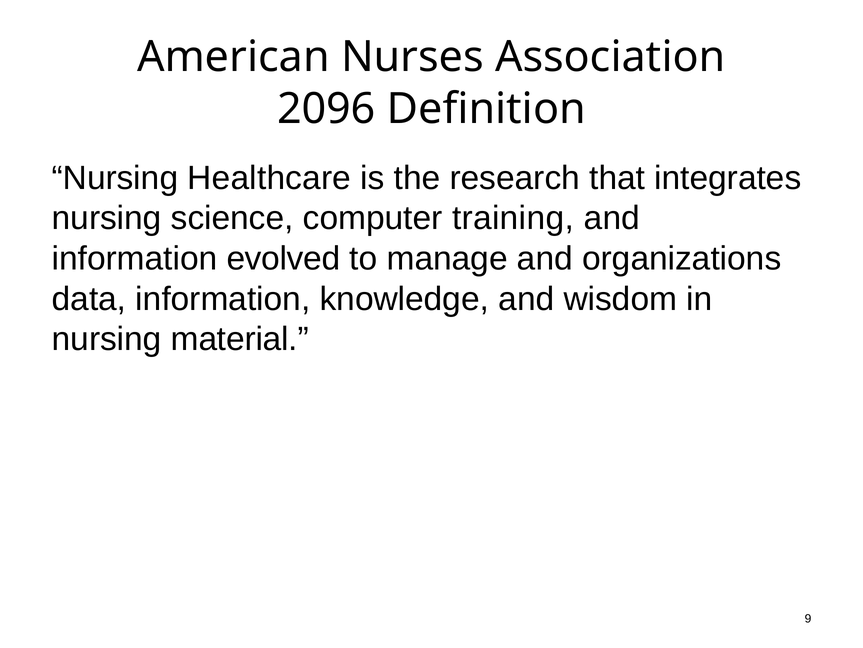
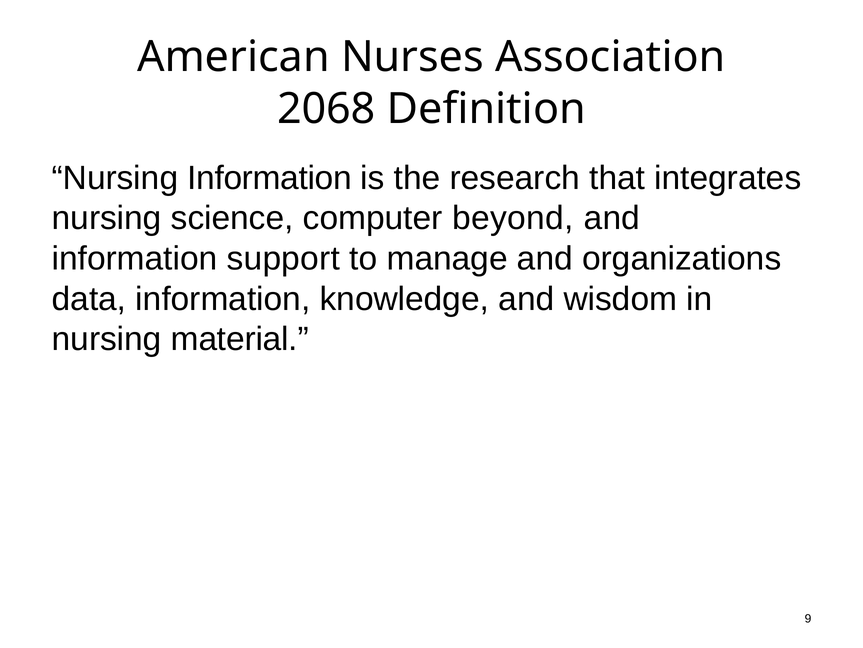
2096: 2096 -> 2068 (326, 109)
Nursing Healthcare: Healthcare -> Information (270, 178)
training: training -> beyond (513, 218)
evolved: evolved -> support (283, 258)
